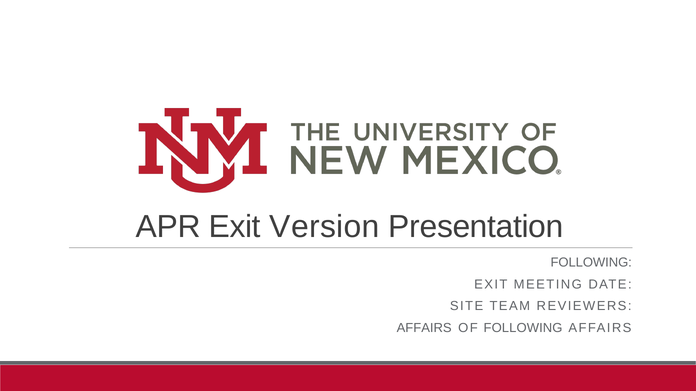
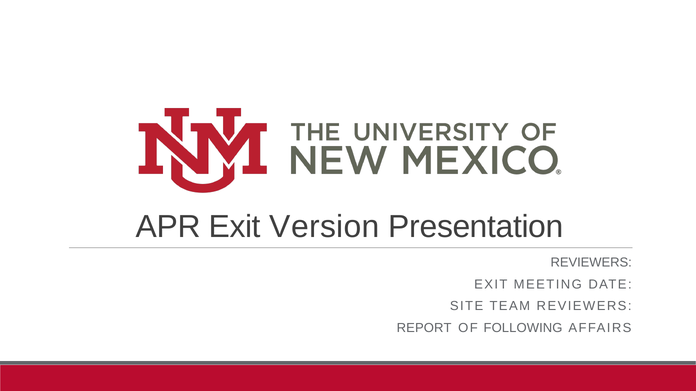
FOLLOWING: FOLLOWING -> REVIEWERS (591, 263)
AFFAIRS: AFFAIRS -> REPORT (424, 328)
